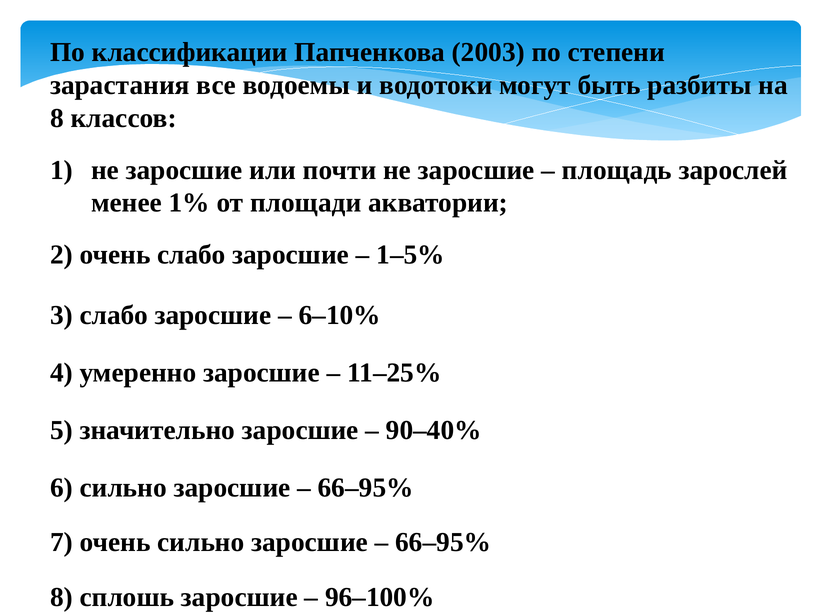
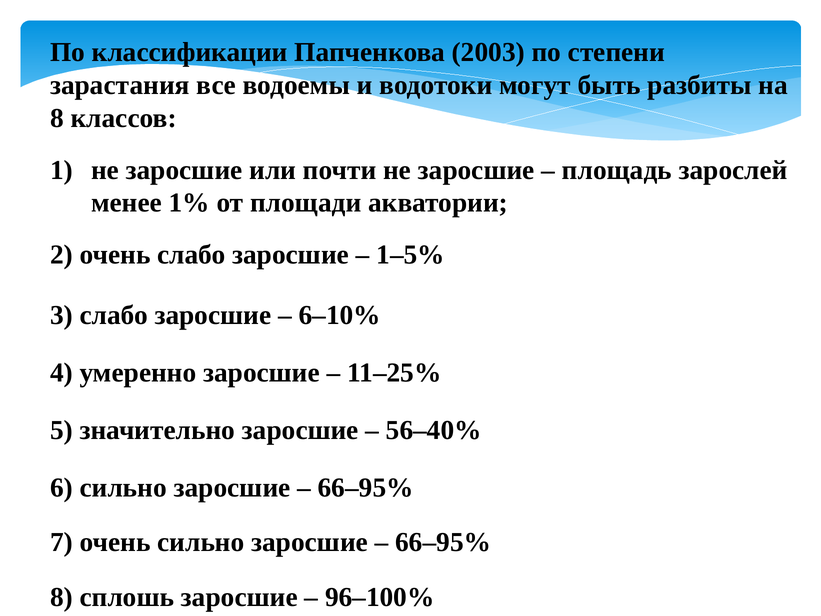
90–40%: 90–40% -> 56–40% (434, 430)
